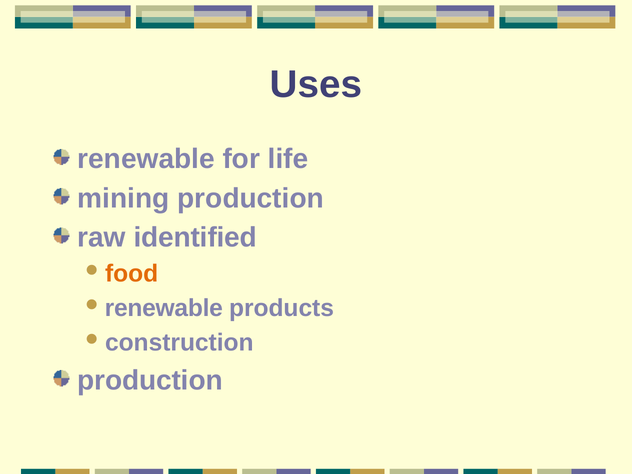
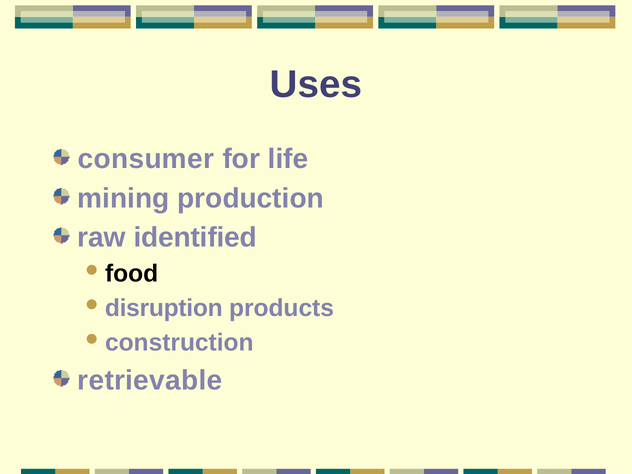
renewable: renewable -> consumer (146, 159)
food colour: orange -> black (132, 274)
renewable: renewable -> disruption (164, 308)
production: production -> retrievable (150, 380)
